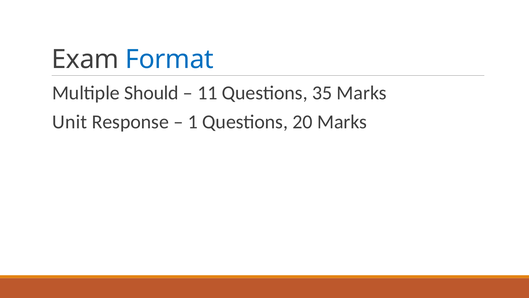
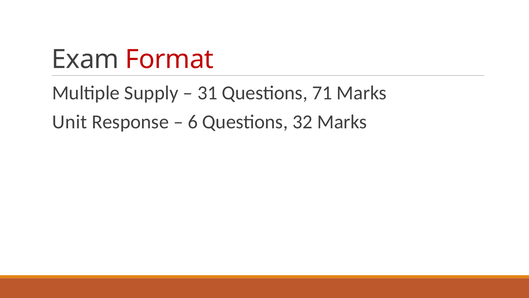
Format colour: blue -> red (170, 59)
Should: Should -> Supply (151, 93)
11: 11 -> 31 (207, 93)
35: 35 -> 71 (322, 93)
1: 1 -> 6 (193, 122)
20: 20 -> 32 (303, 122)
